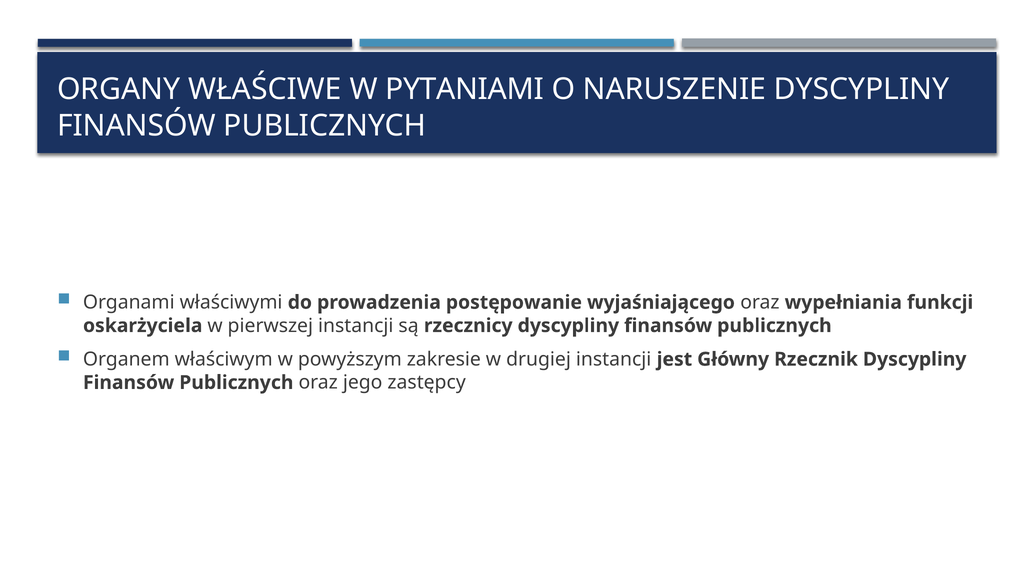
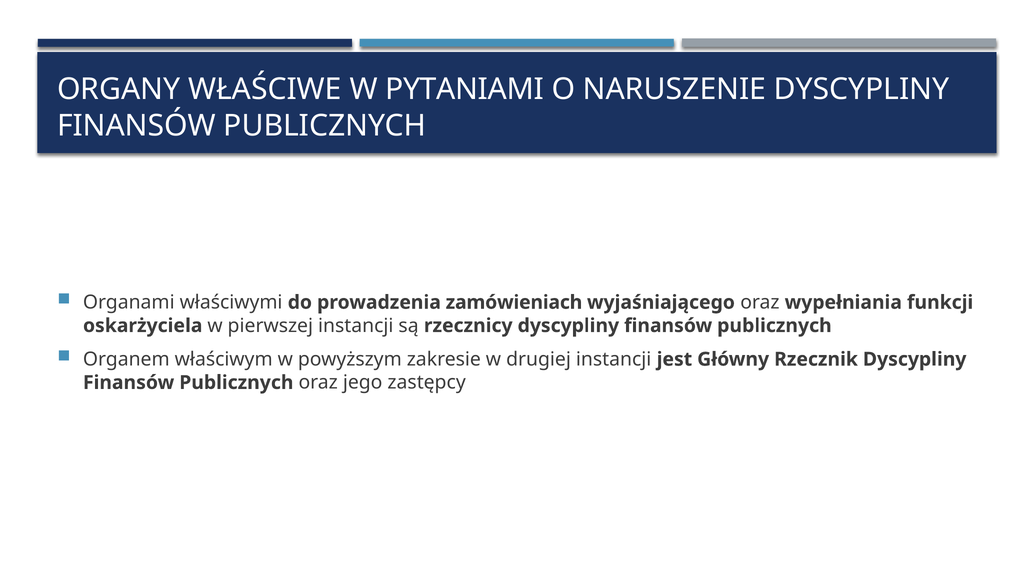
postępowanie: postępowanie -> zamówieniach (514, 302)
